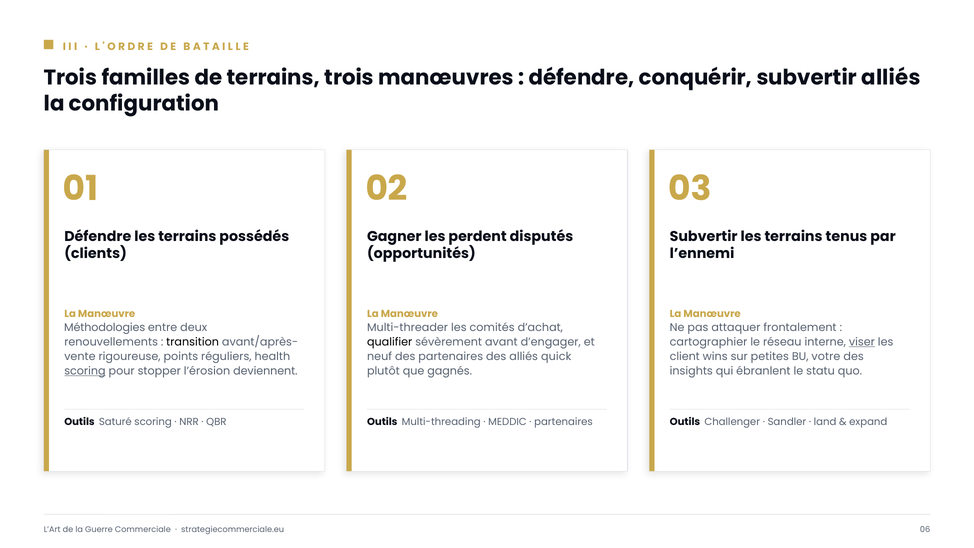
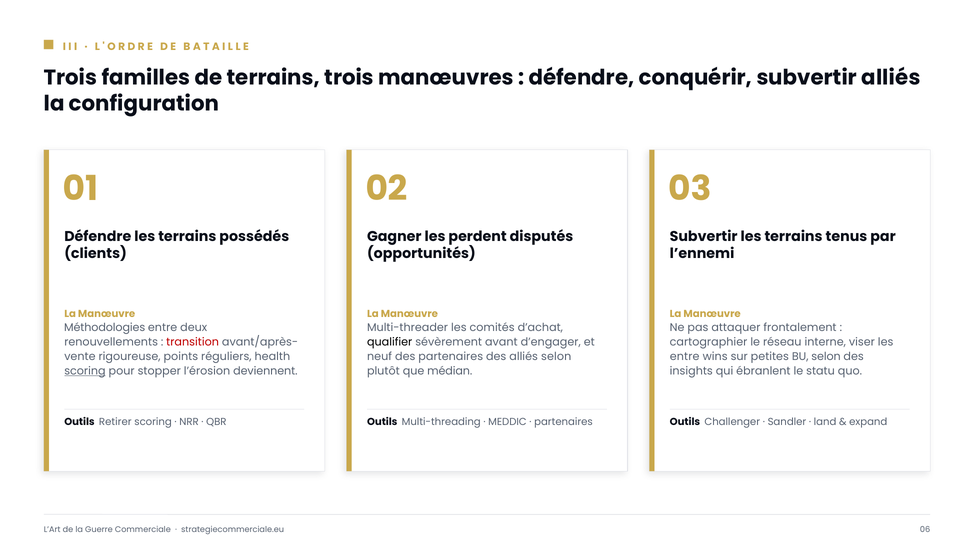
transition colour: black -> red (193, 342)
viser underline: present -> none (862, 342)
alliés quick: quick -> selon (556, 356)
client: client -> entre (685, 356)
BU votre: votre -> selon (826, 356)
gagnés: gagnés -> médian (450, 371)
Saturé: Saturé -> Retirer (115, 422)
